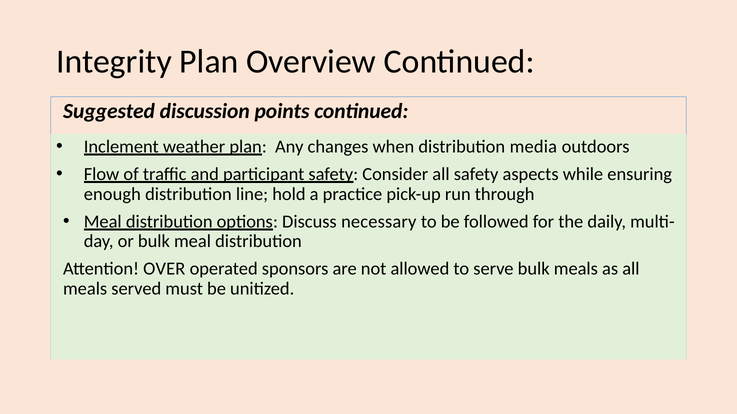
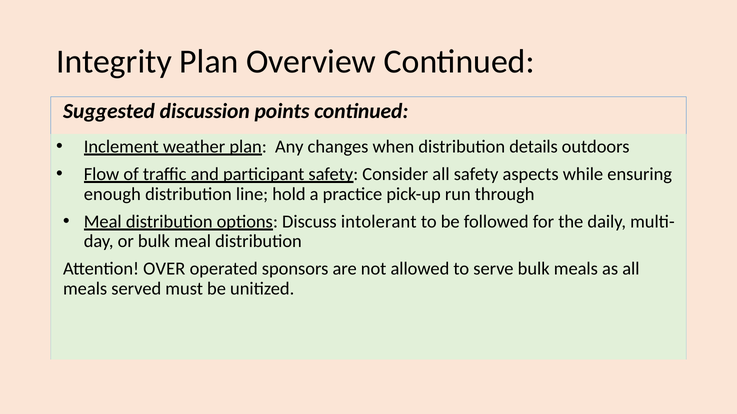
media: media -> details (534, 147)
necessary: necessary -> intolerant (379, 222)
